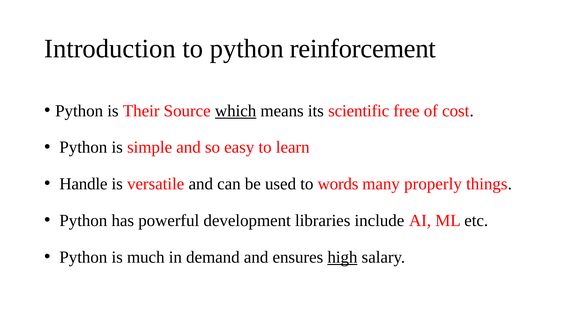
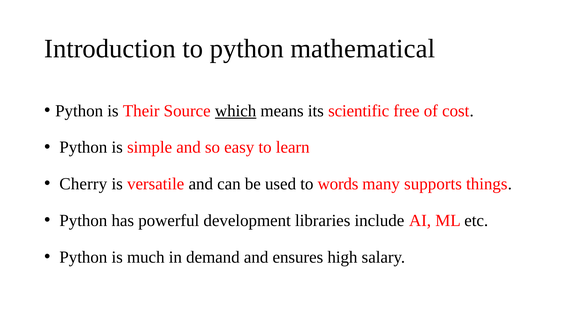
reinforcement: reinforcement -> mathematical (363, 49)
Handle: Handle -> Cherry (83, 184)
properly: properly -> supports (433, 184)
high underline: present -> none (342, 257)
